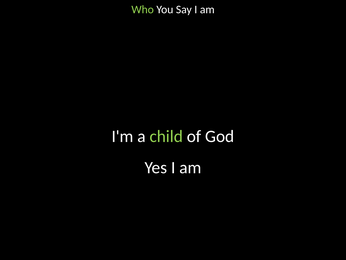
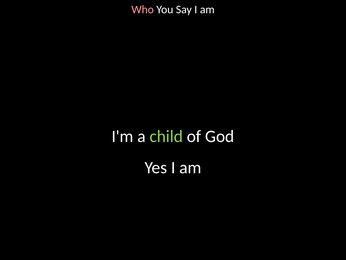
Who colour: light green -> pink (143, 9)
